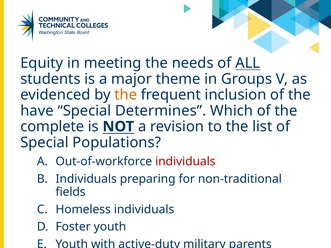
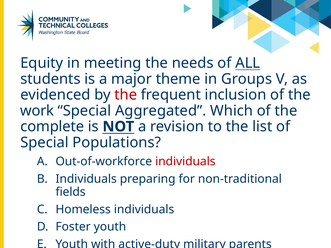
the colour: orange -> red (126, 95)
have: have -> work (37, 111)
Determines: Determines -> Aggregated (161, 111)
